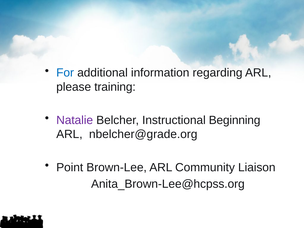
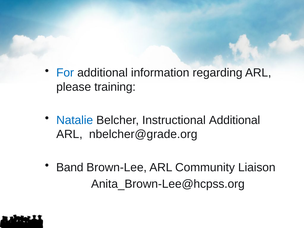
Natalie colour: purple -> blue (75, 120)
Instructional Beginning: Beginning -> Additional (235, 120)
Point: Point -> Band (70, 167)
